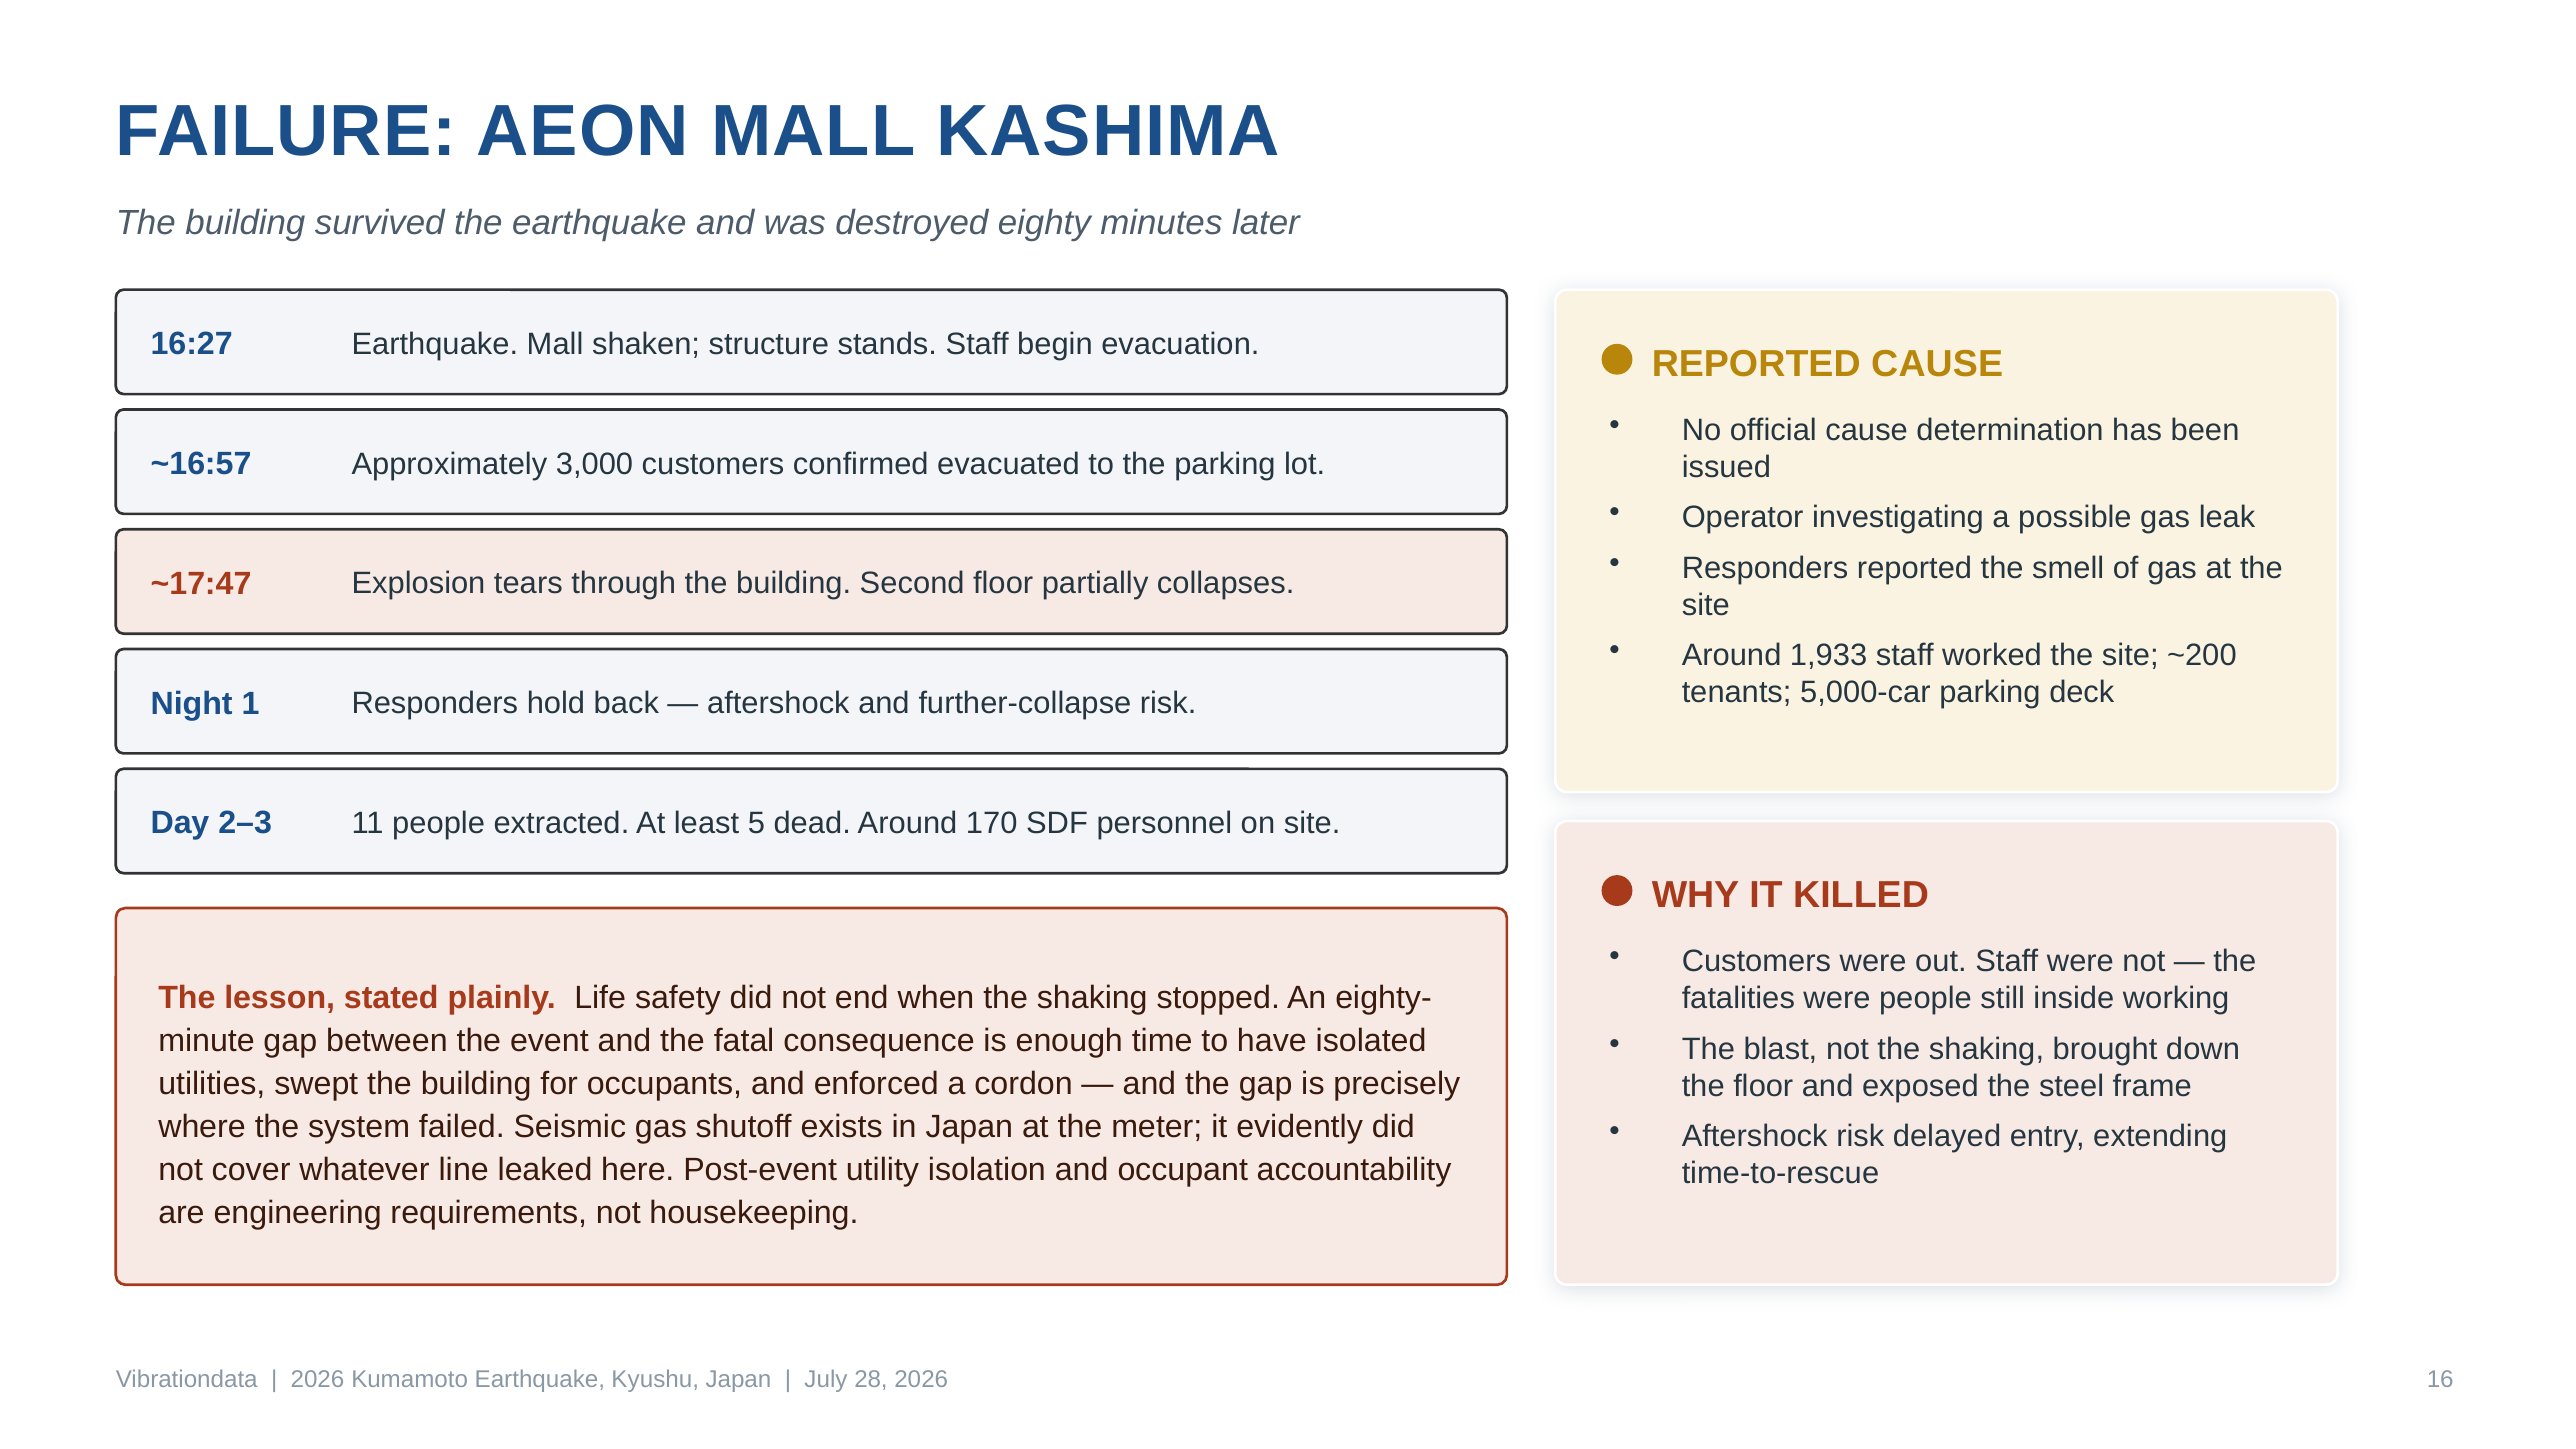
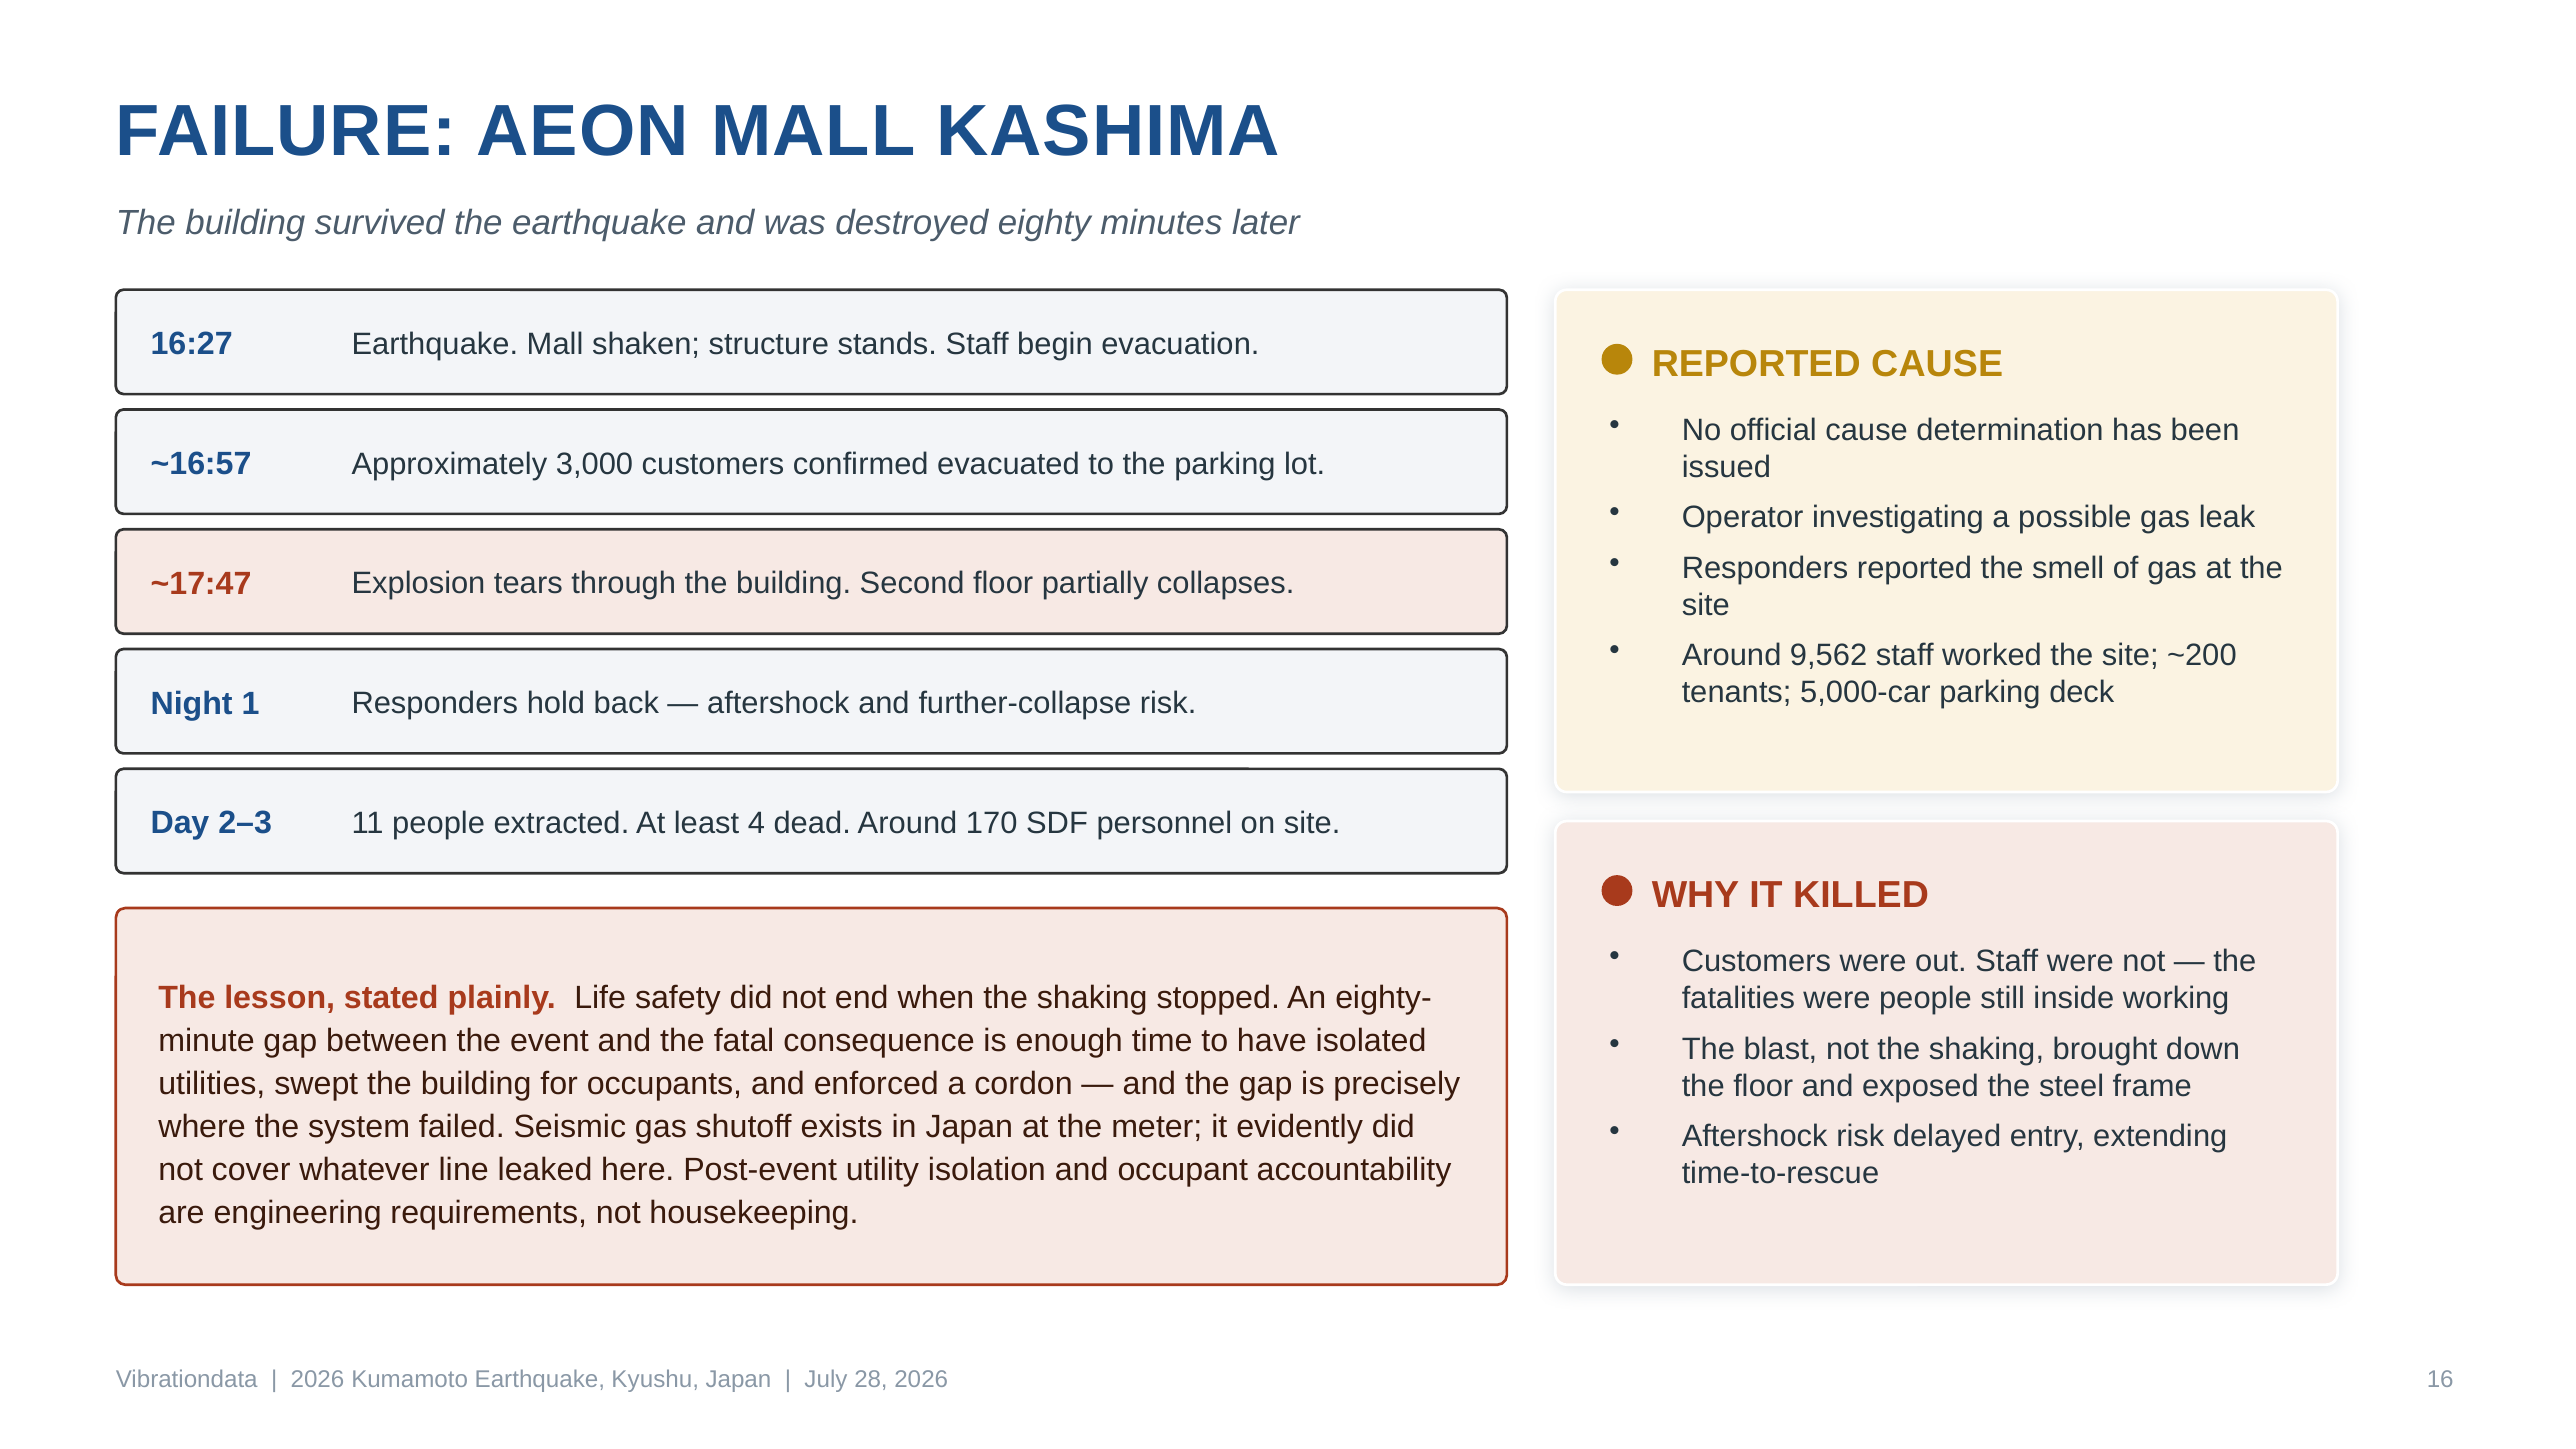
1,933: 1,933 -> 9,562 (1829, 656)
5: 5 -> 4 (756, 823)
